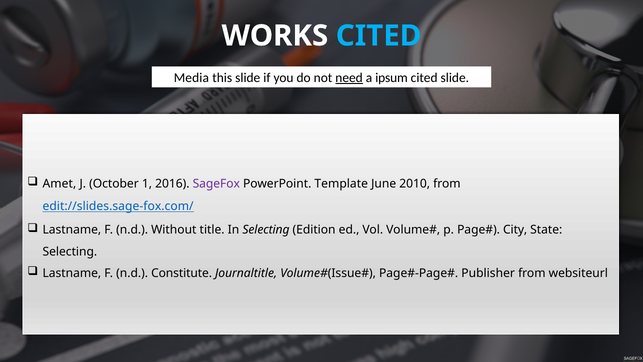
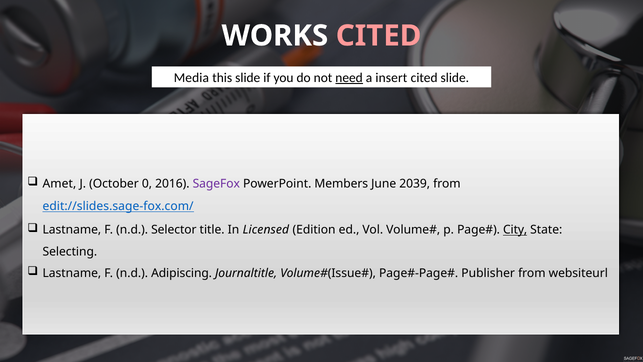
CITED colour: light blue -> pink (379, 36)
ipsum: ipsum -> insert (391, 78)
1: 1 -> 0 (147, 184)
Template: Template -> Members (341, 184)
2010: 2010 -> 2039 (415, 184)
Without: Without -> Selector (174, 230)
In Selecting: Selecting -> Licensed (266, 230)
City underline: none -> present (515, 230)
Constitute: Constitute -> Adipiscing (182, 273)
